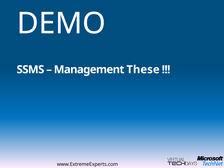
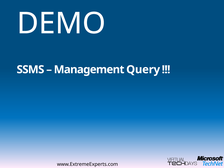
These: These -> Query (143, 70)
